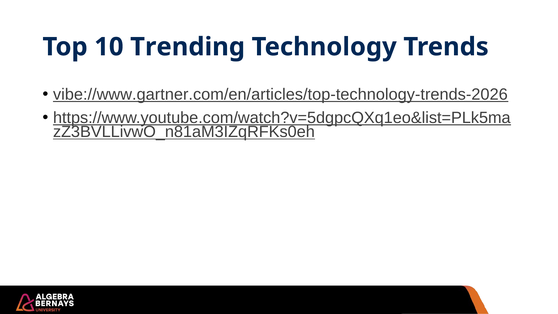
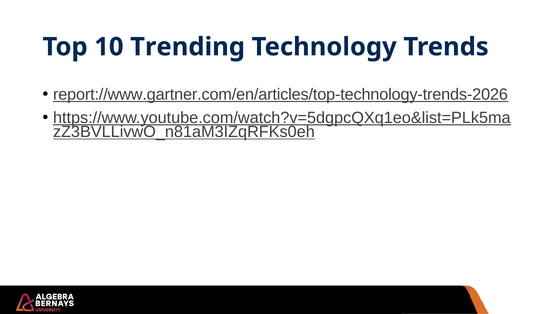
vibe://www.gartner.com/en/articles/top-technology-trends-2026: vibe://www.gartner.com/en/articles/top-technology-trends-2026 -> report://www.gartner.com/en/articles/top-technology-trends-2026 (280, 94)
